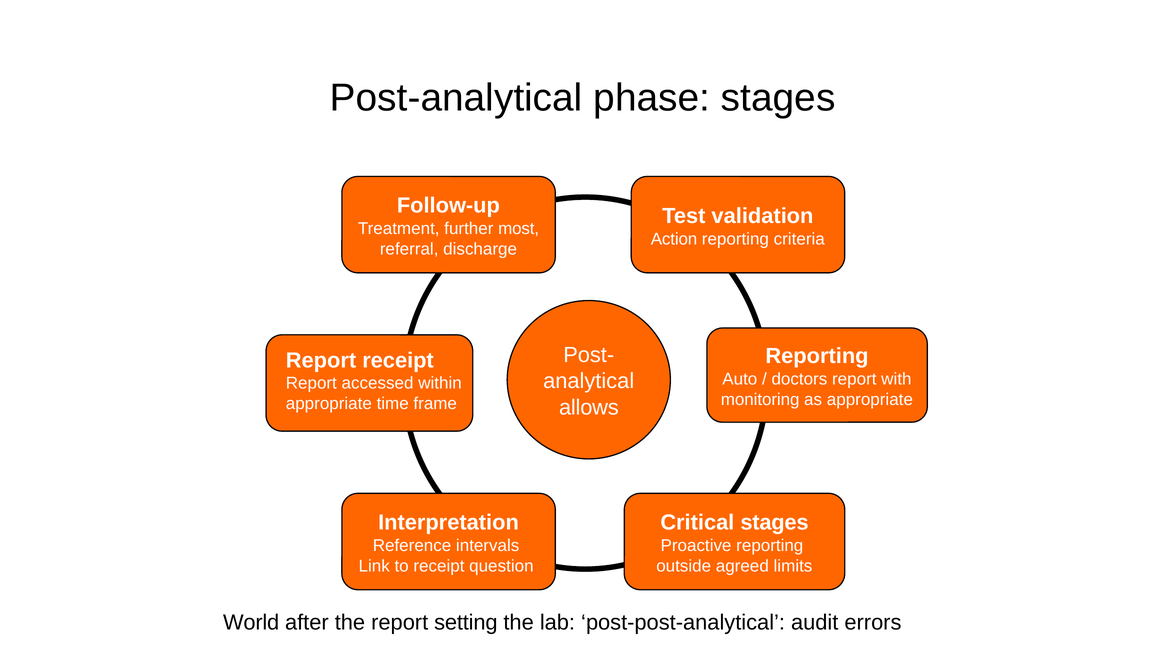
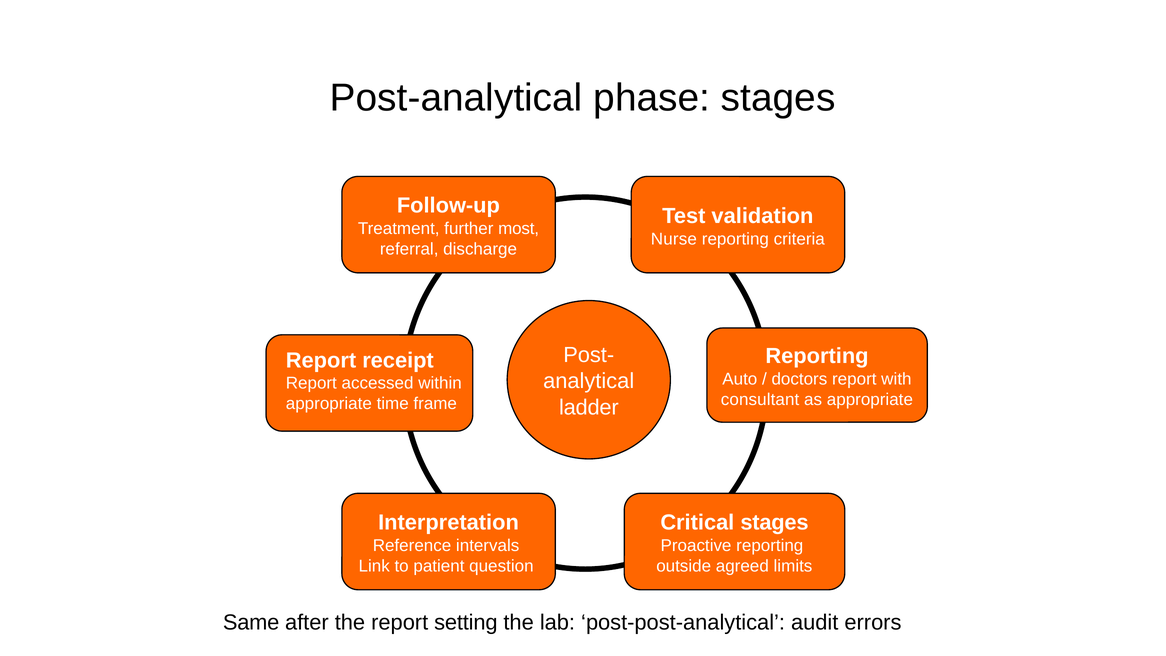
Action: Action -> Nurse (674, 239)
monitoring: monitoring -> consultant (760, 400)
allows: allows -> ladder (589, 407)
to receipt: receipt -> patient (439, 566)
World: World -> Same (251, 622)
